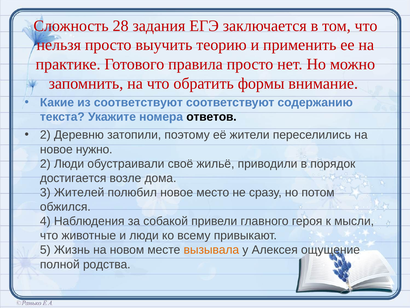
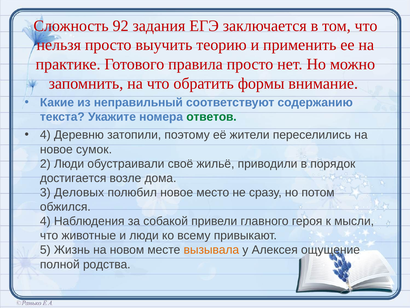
28: 28 -> 92 (121, 26)
из соответствуют: соответствуют -> неправильный (138, 102)
ответов colour: black -> green (211, 117)
2: 2 -> 4 (45, 135)
нужно: нужно -> сумок (94, 149)
Жителей: Жителей -> Деловых (79, 192)
